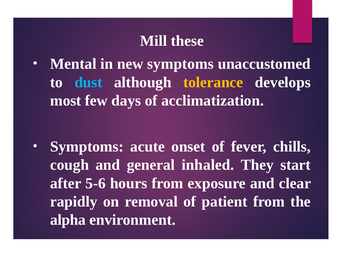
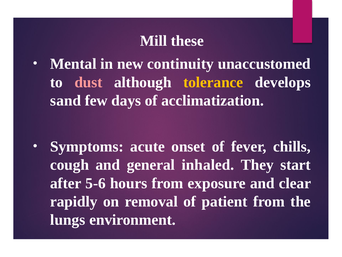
new symptoms: symptoms -> continuity (180, 64)
dust colour: light blue -> pink (88, 82)
most: most -> sand (66, 100)
alpha: alpha -> lungs (68, 219)
